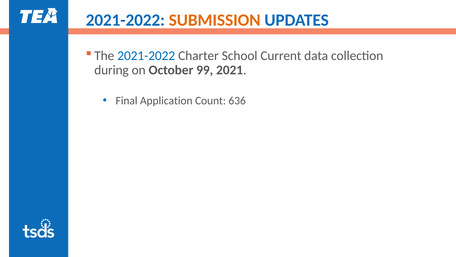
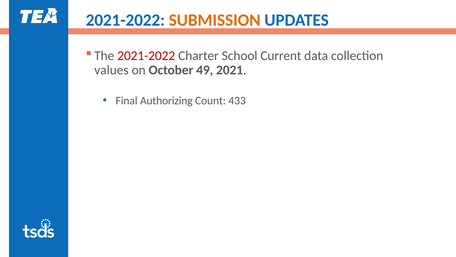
2021-2022 colour: blue -> red (146, 56)
during: during -> values (111, 70)
99: 99 -> 49 (205, 70)
Application: Application -> Authorizing (166, 100)
636: 636 -> 433 (237, 100)
